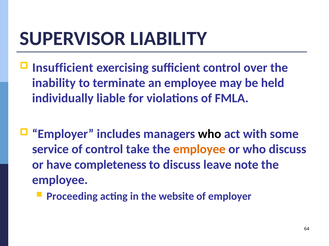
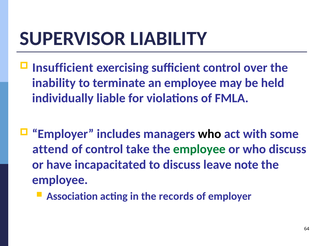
service: service -> attend (50, 150)
employee colour: orange -> green (199, 150)
completeness: completeness -> incapacitated (110, 165)
Proceeding: Proceeding -> Association (72, 197)
website: website -> records (176, 197)
